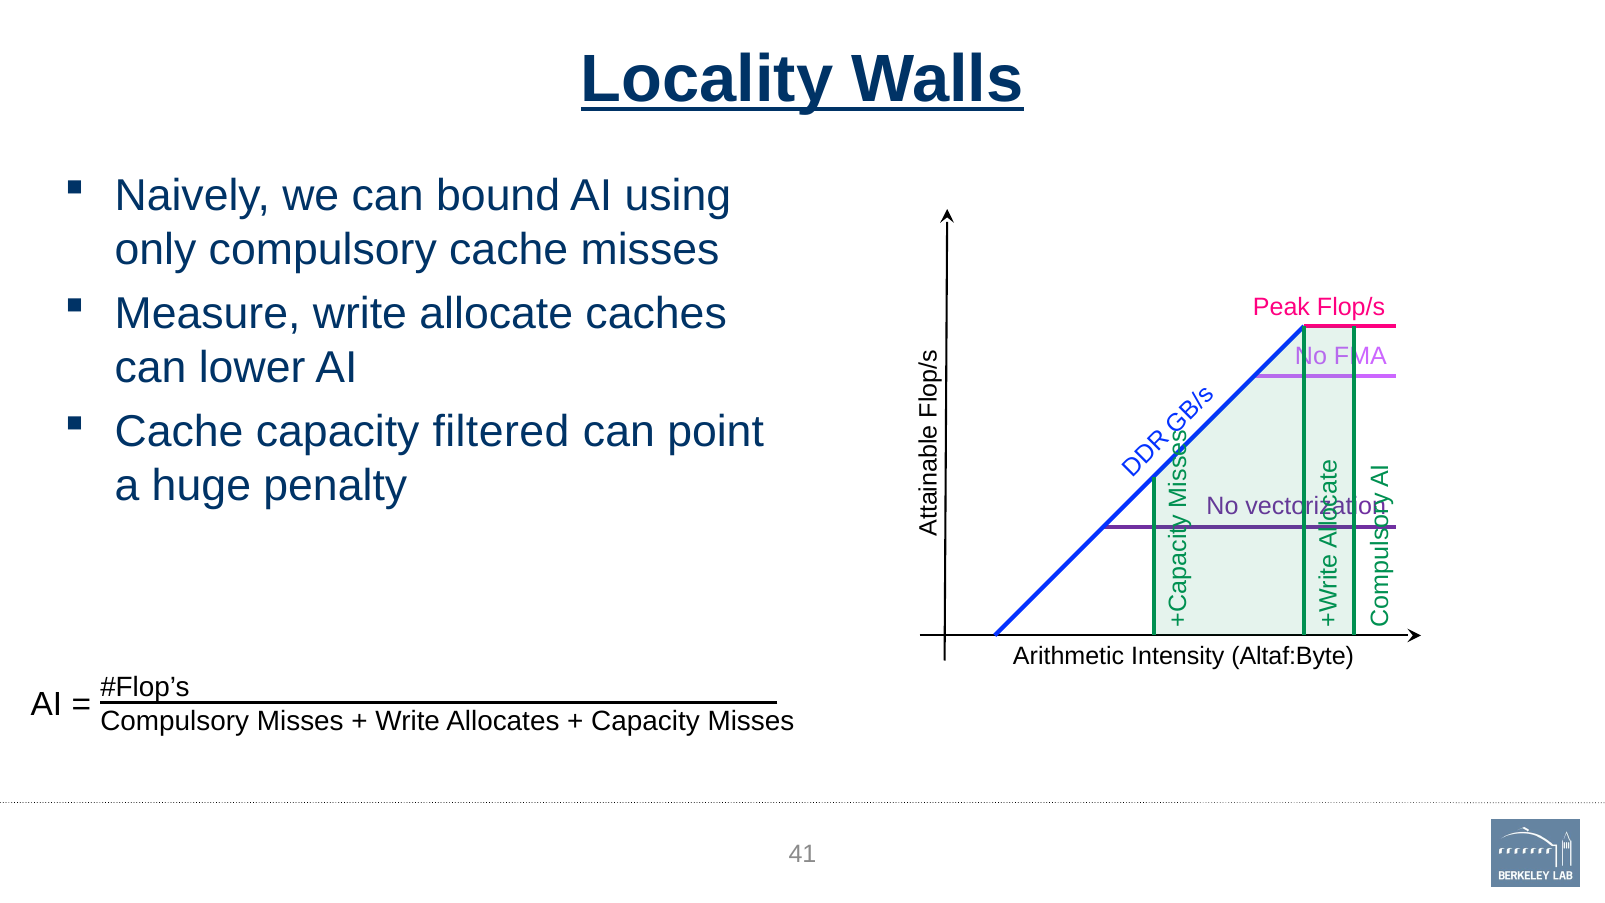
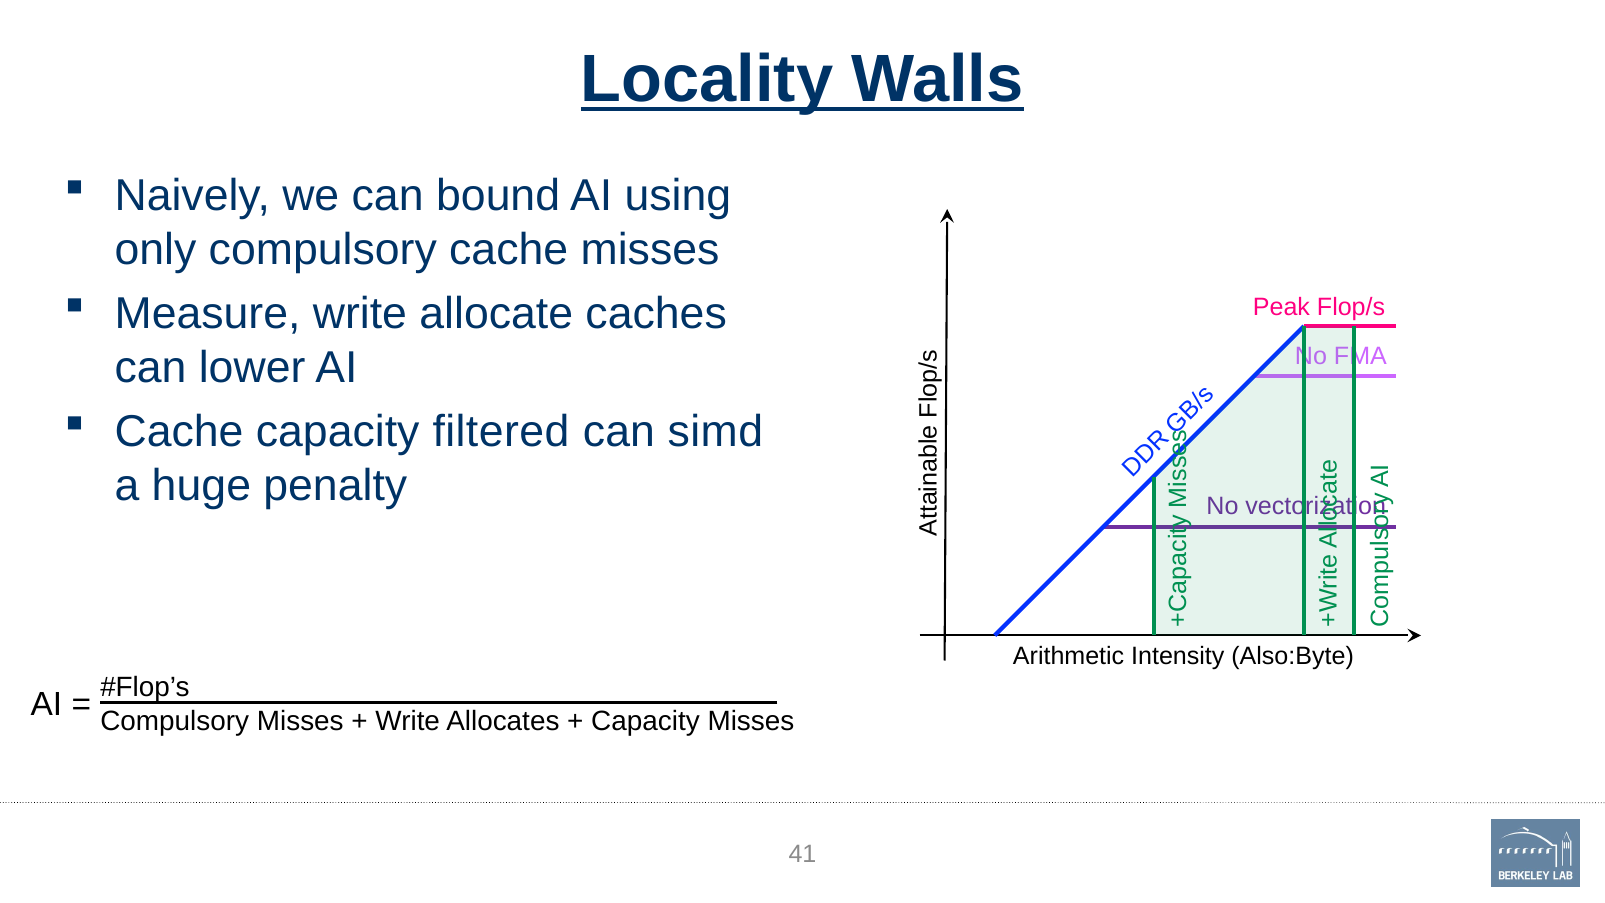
point: point -> simd (715, 432)
Altaf:Byte: Altaf:Byte -> Also:Byte (1293, 656)
